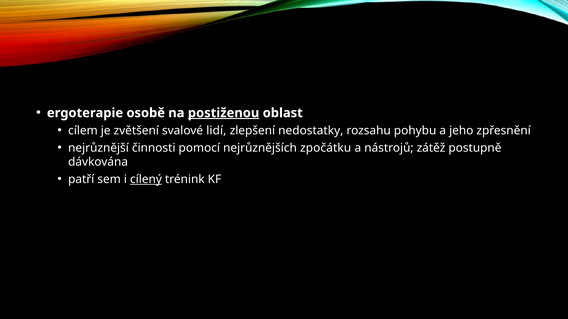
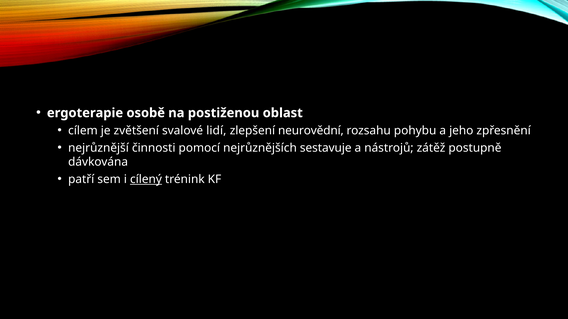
postiženou underline: present -> none (224, 113)
nedostatky: nedostatky -> neurovědní (311, 131)
zpočátku: zpočátku -> sestavuje (326, 148)
